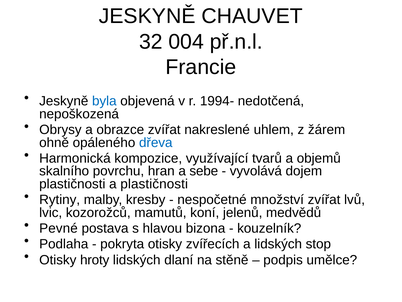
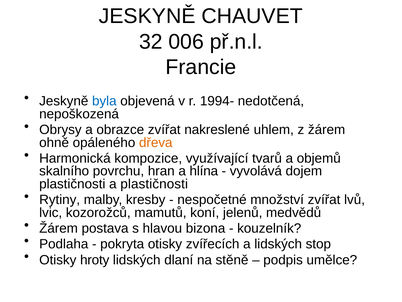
004: 004 -> 006 (186, 42)
dřeva colour: blue -> orange (156, 142)
sebe: sebe -> hlína (204, 171)
Pevné: Pevné -> Žárem (59, 228)
